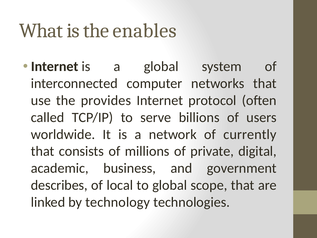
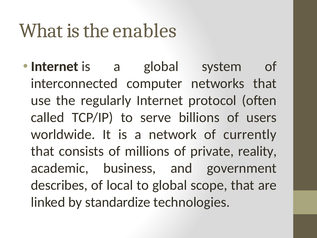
provides: provides -> regularly (106, 100)
digital: digital -> reality (258, 151)
technology: technology -> standardize (118, 202)
